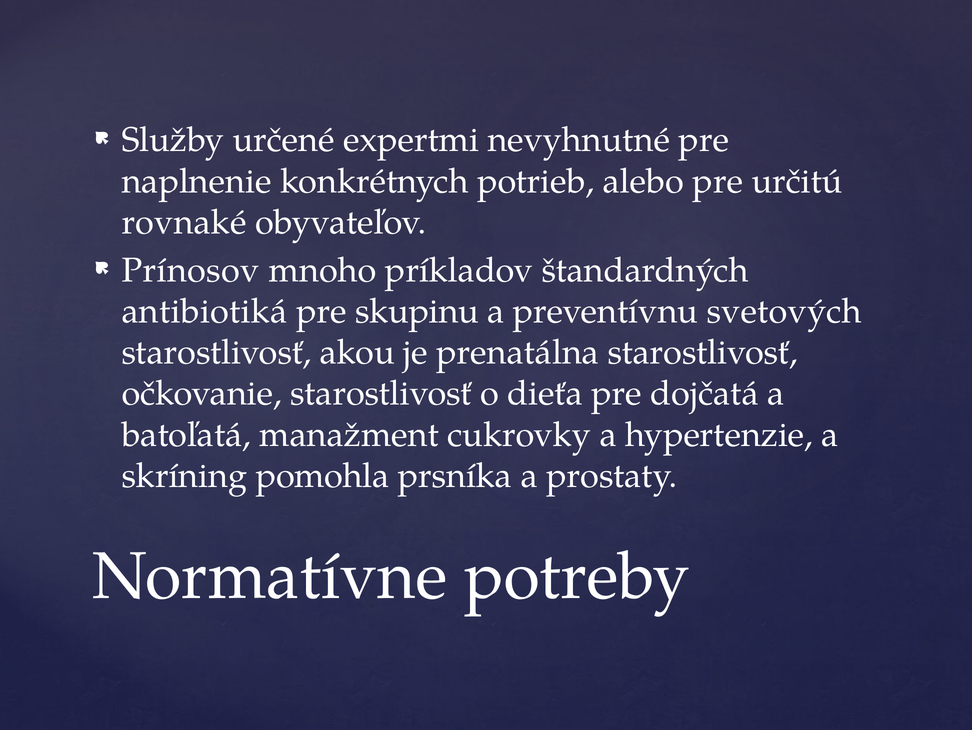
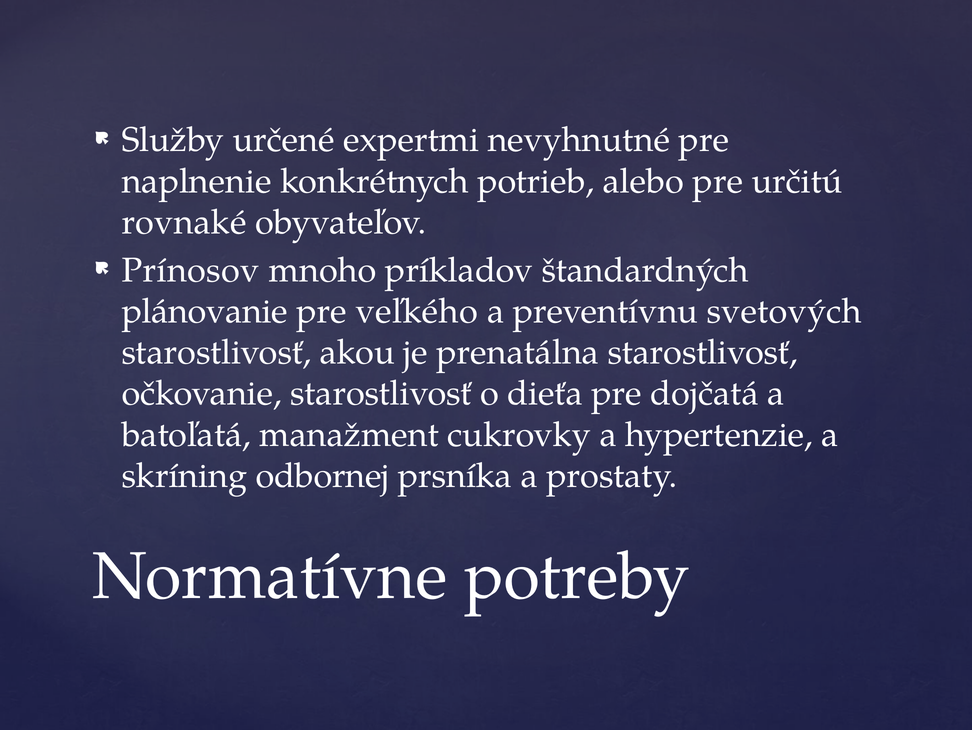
antibiotiká: antibiotiká -> plánovanie (205, 311)
skupinu: skupinu -> veľkého (417, 311)
pomohla: pomohla -> odbornej (322, 476)
